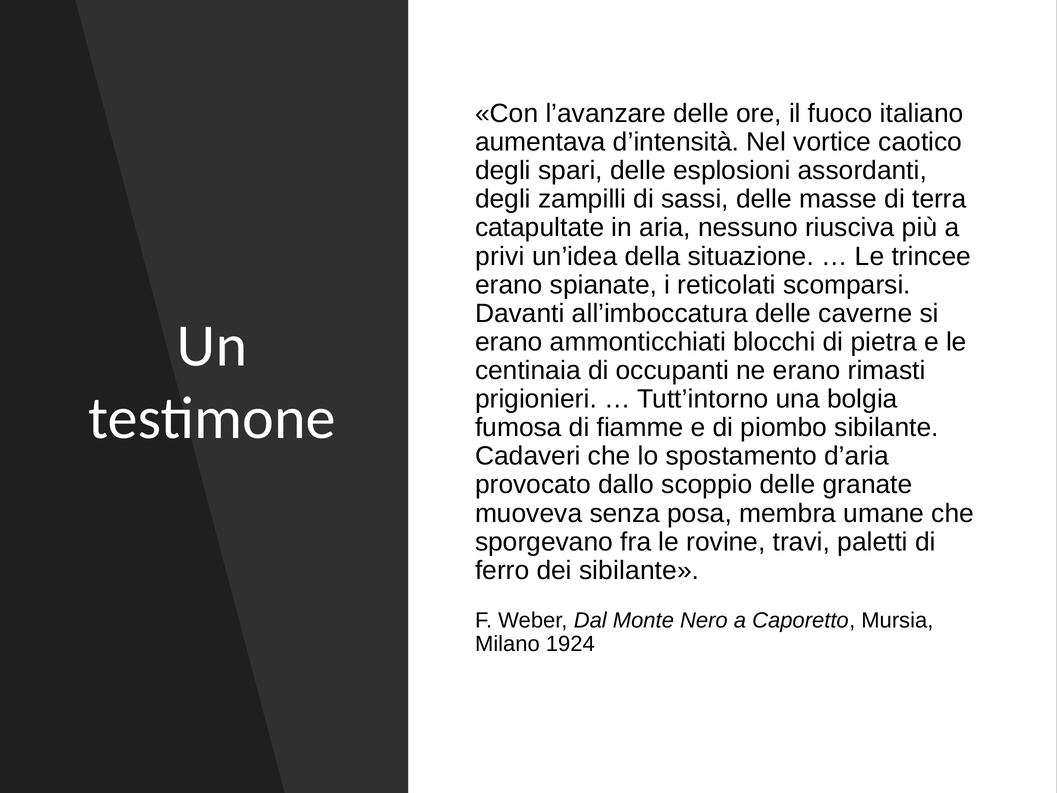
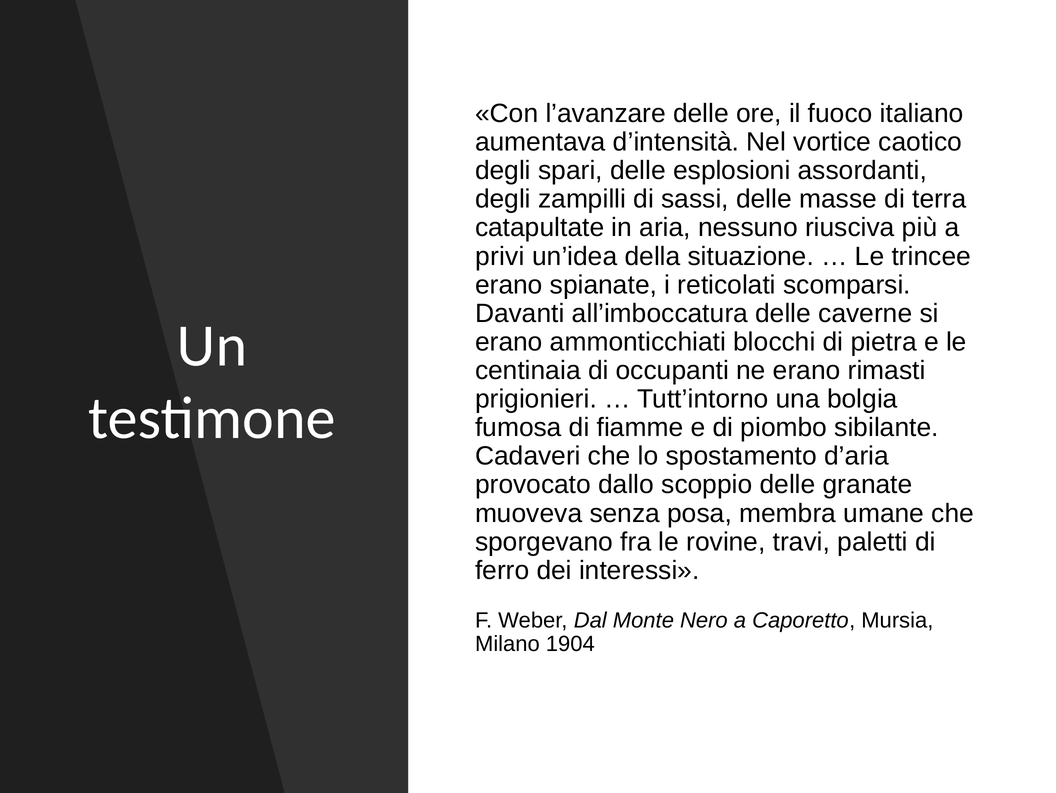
dei sibilante: sibilante -> interessi (639, 570)
1924: 1924 -> 1904 (570, 644)
